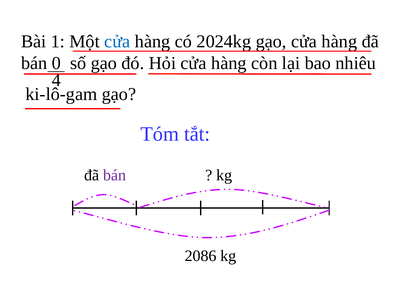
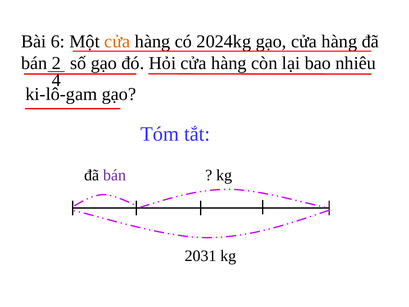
1: 1 -> 6 (58, 41)
cửa colour: blue -> orange (117, 41)
0: 0 -> 2 (56, 63)
2086: 2086 -> 2031 (201, 256)
